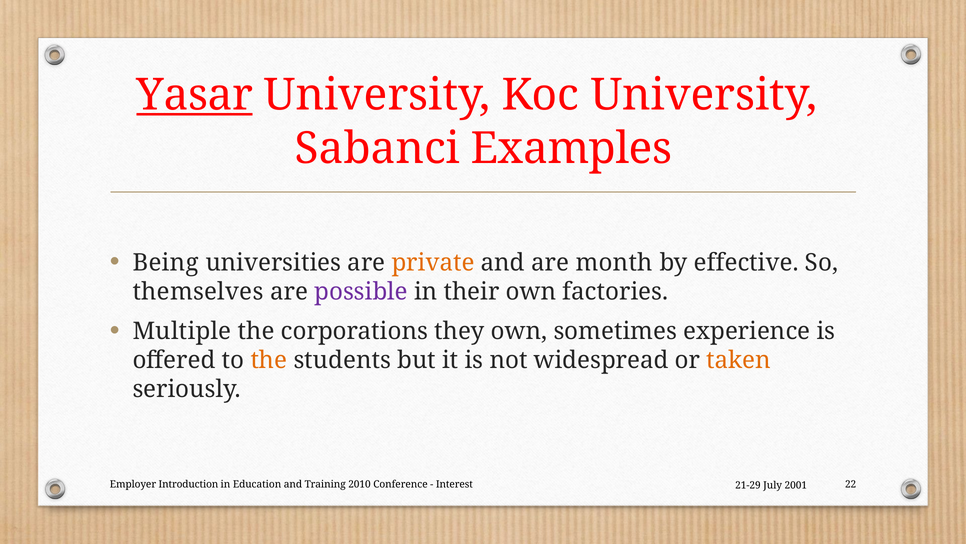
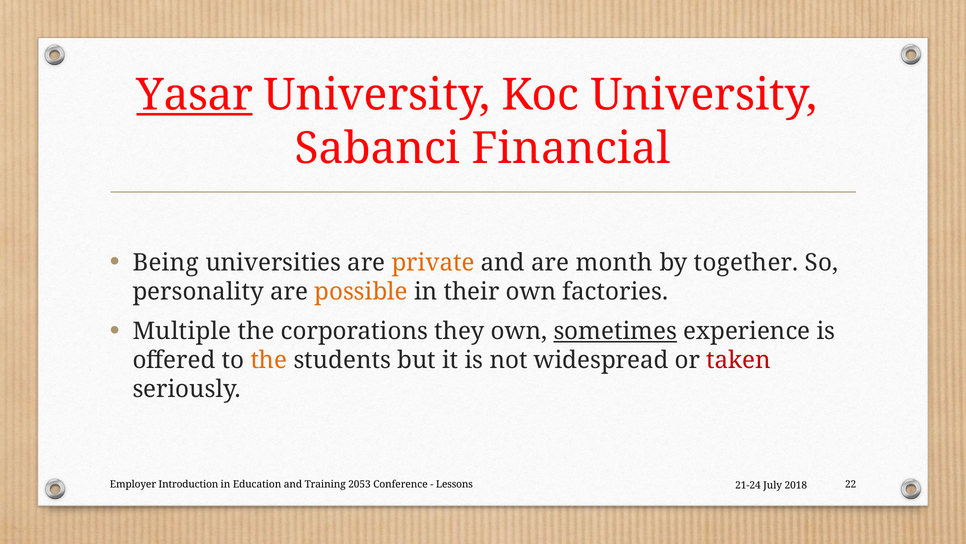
Examples: Examples -> Financial (571, 148)
effective: effective -> together (746, 262)
themselves: themselves -> personality (198, 291)
possible colour: purple -> orange (361, 291)
sometimes underline: none -> present (615, 331)
taken colour: orange -> red (739, 360)
2010: 2010 -> 2053 (359, 484)
Interest: Interest -> Lessons (454, 484)
21-29: 21-29 -> 21-24 (748, 485)
2001: 2001 -> 2018 (796, 485)
